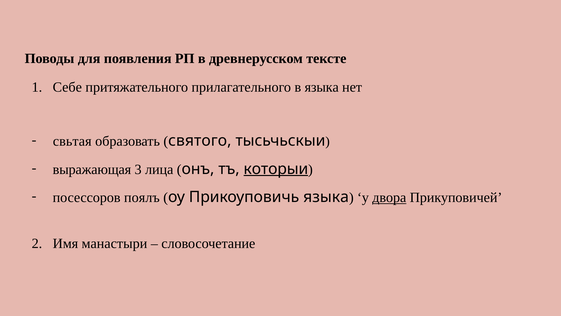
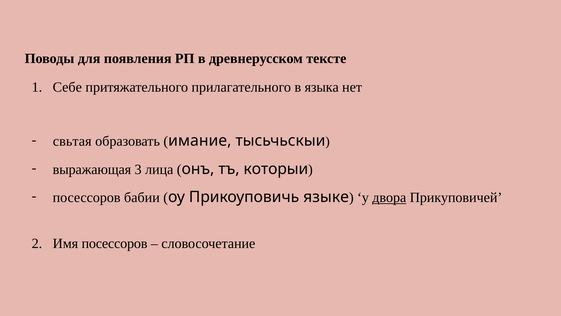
святого: святого -> имание (200, 141)
которыи underline: present -> none (276, 169)
поялъ: поялъ -> бабии (142, 197)
Прикоуповичь языка: языка -> языке (326, 197)
Имя манастыри: манастыри -> посессоров (115, 243)
